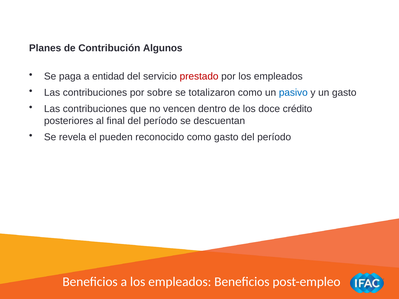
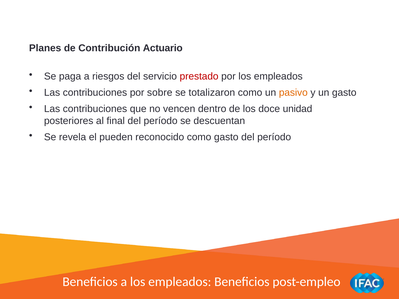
Algunos: Algunos -> Actuario (163, 48)
entidad: entidad -> riesgos (108, 76)
pasivo colour: blue -> orange (293, 93)
crédito: crédito -> unidad (298, 109)
